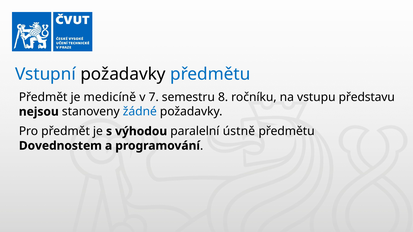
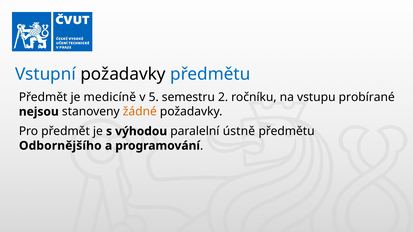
7: 7 -> 5 (154, 97)
8: 8 -> 2 (223, 97)
představu: představu -> probírané (367, 97)
žádné colour: blue -> orange (140, 112)
Dovednostem: Dovednostem -> Odbornějšího (60, 146)
